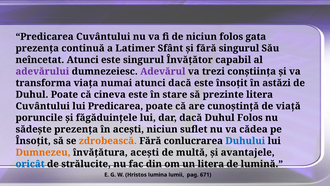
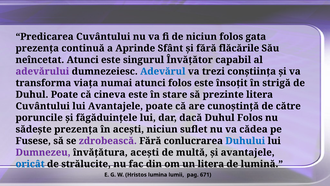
Latimer: Latimer -> Aprinde (135, 48)
fără singurul: singurul -> flăcările (239, 48)
Adevărul colour: purple -> blue (163, 71)
atunci dacă: dacă -> folos (180, 83)
astăzi: astăzi -> strigă (277, 83)
lui Predicarea: Predicarea -> Avantajele (116, 106)
viață: viață -> către (288, 106)
Însoțit: Însoțit -> Fusese (33, 141)
zdrobească colour: orange -> purple (108, 141)
Dumnezeu colour: orange -> purple (43, 152)
